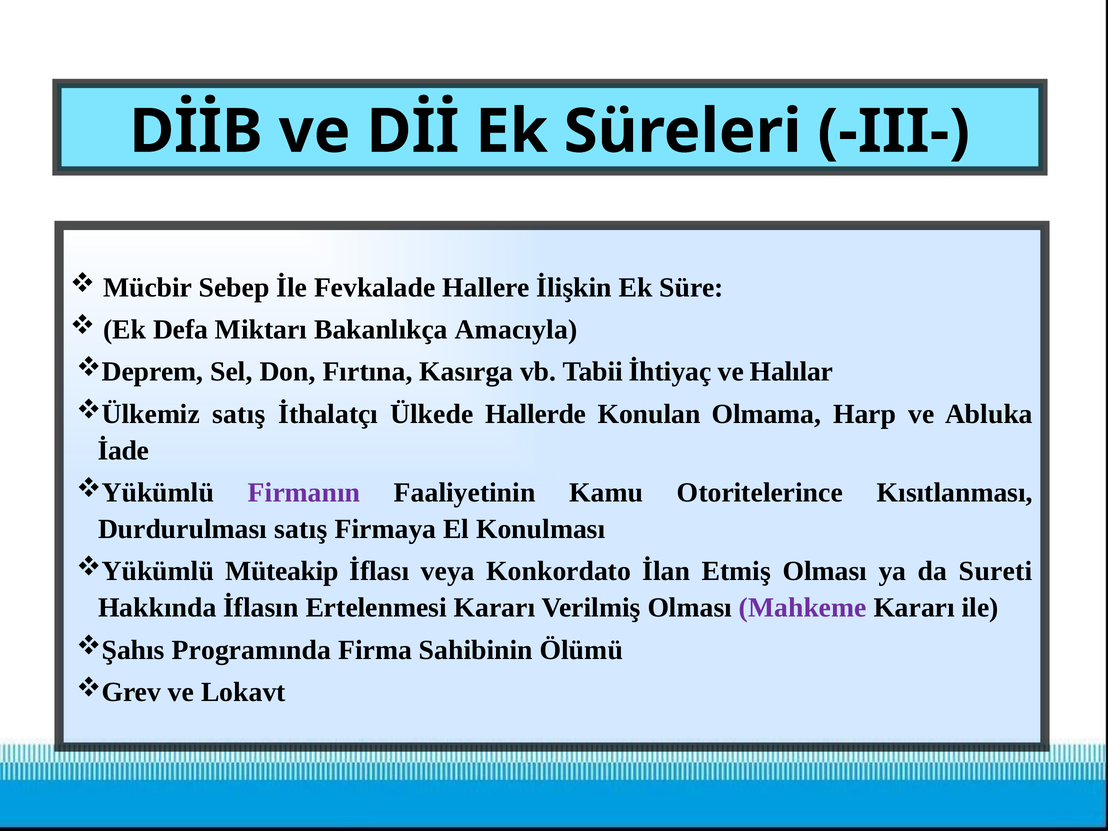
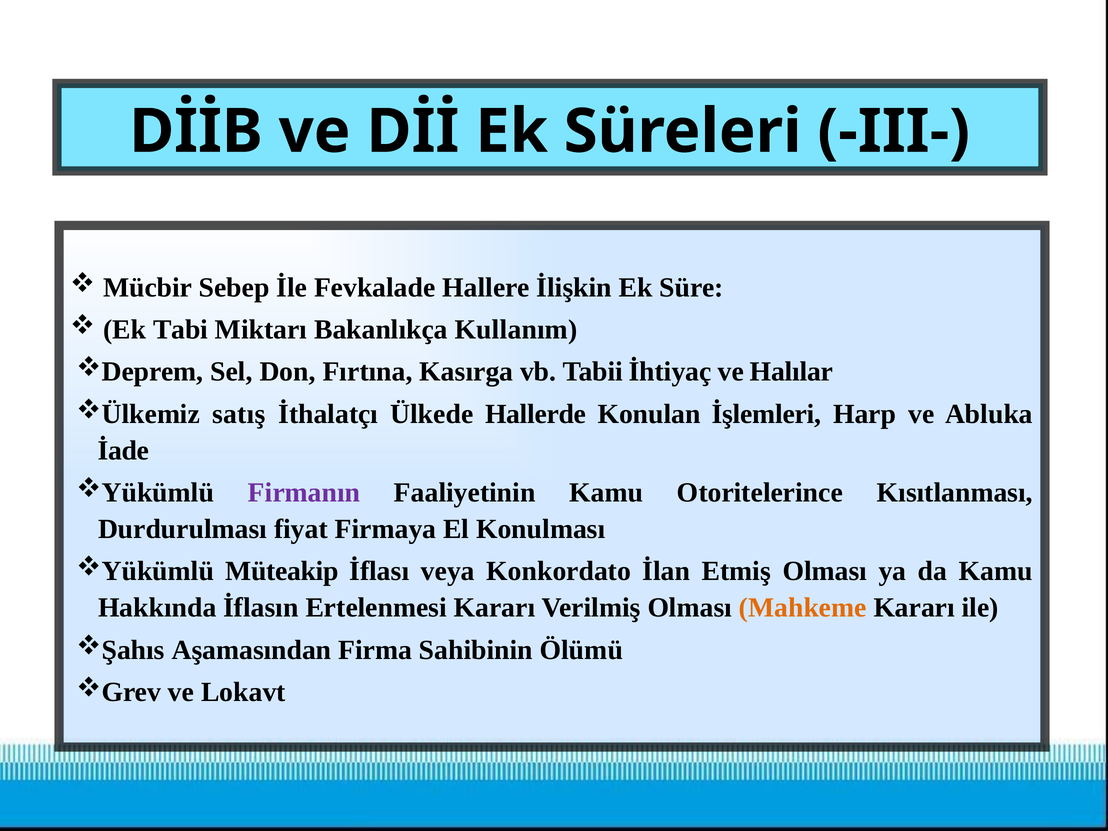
Defa: Defa -> Tabi (181, 330)
Amacıyla: Amacıyla -> Kullanım (516, 330)
Olmama: Olmama -> İşlemleri (766, 414)
Durdurulması satış: satış -> fiyat (301, 529)
da Sureti: Sureti -> Kamu (996, 571)
Mahkeme colour: purple -> orange (803, 608)
Programında: Programında -> Aşamasından (252, 650)
